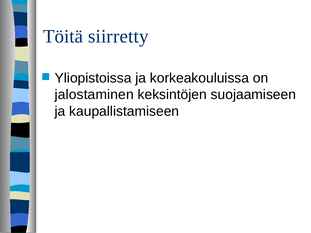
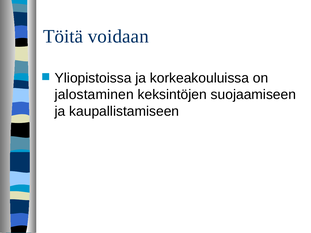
siirretty: siirretty -> voidaan (118, 36)
